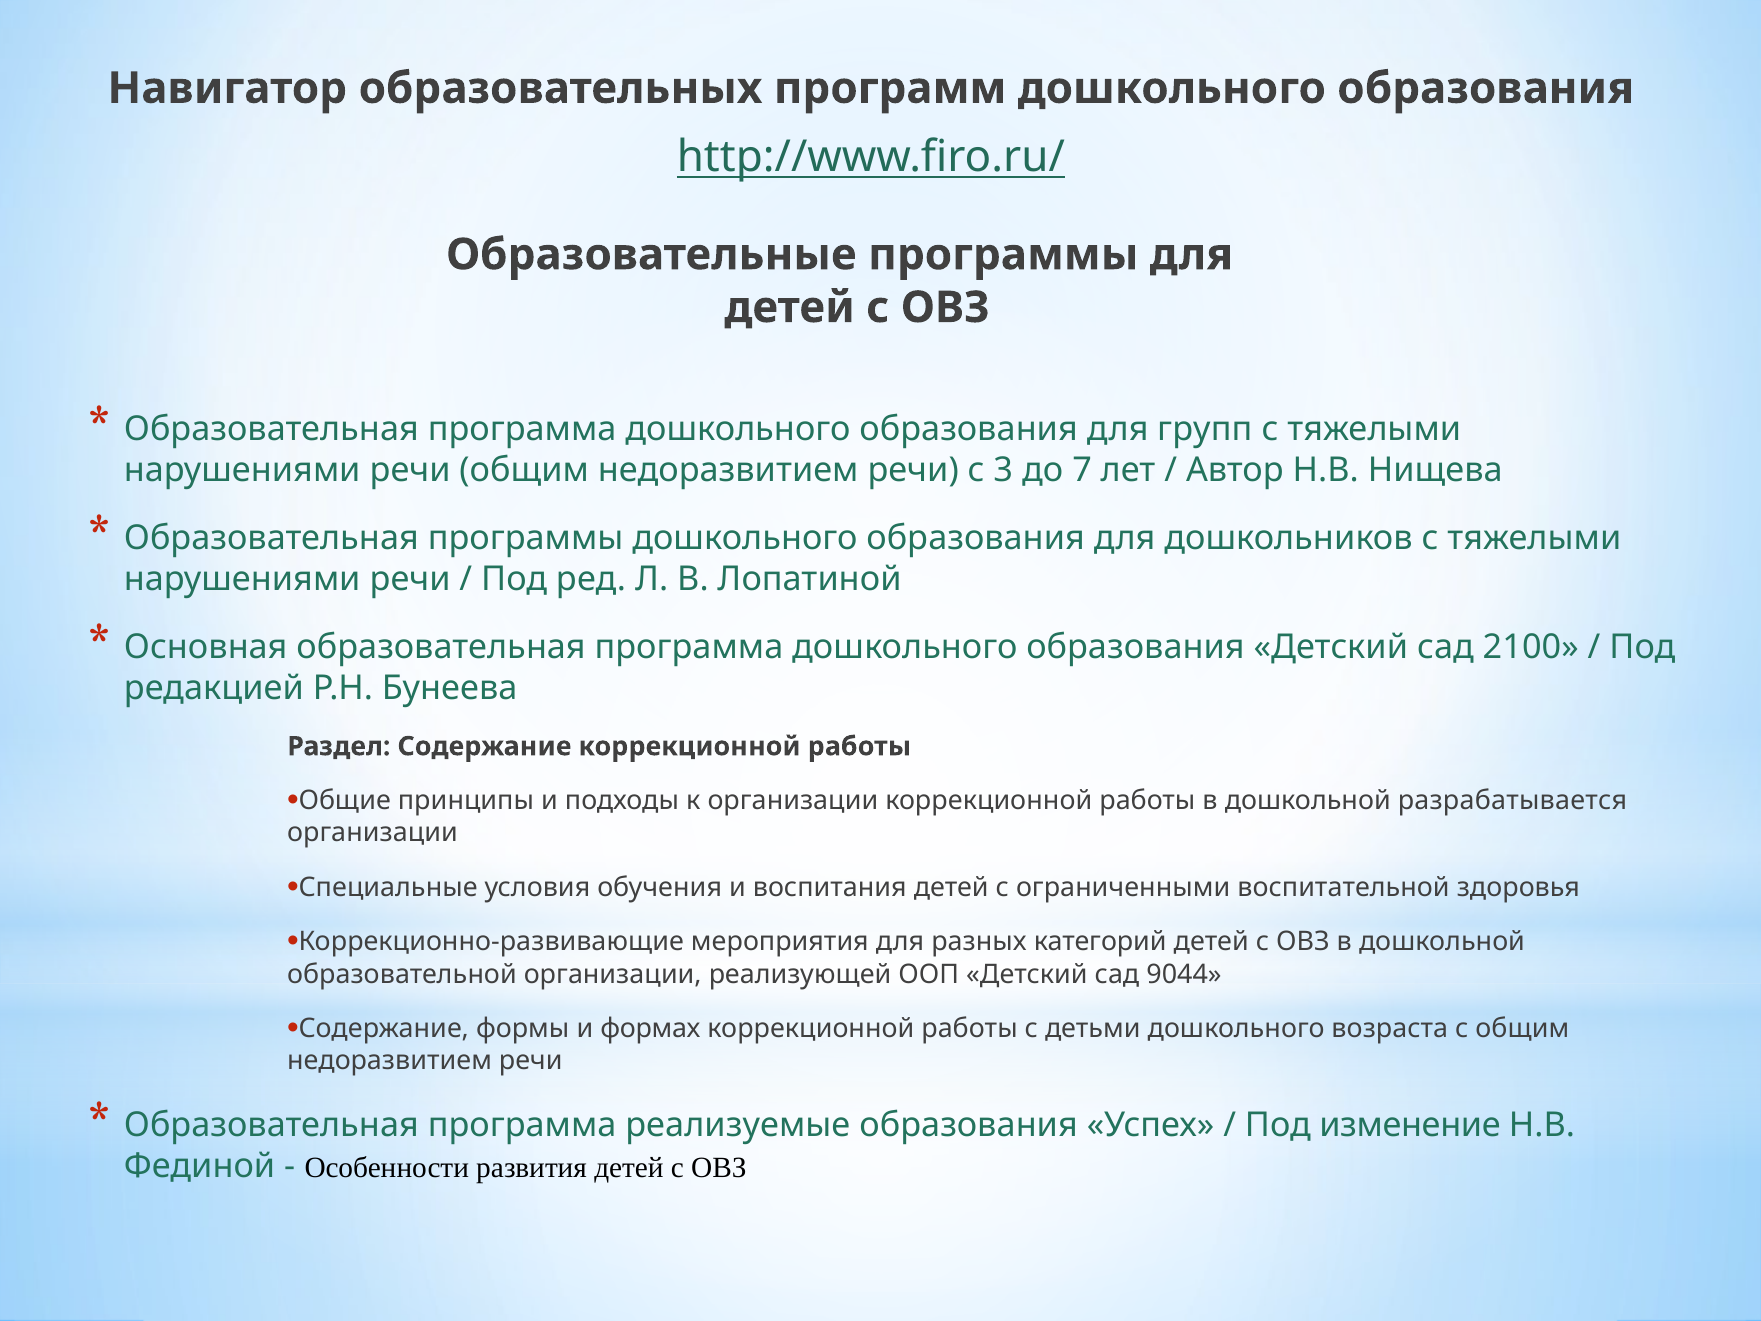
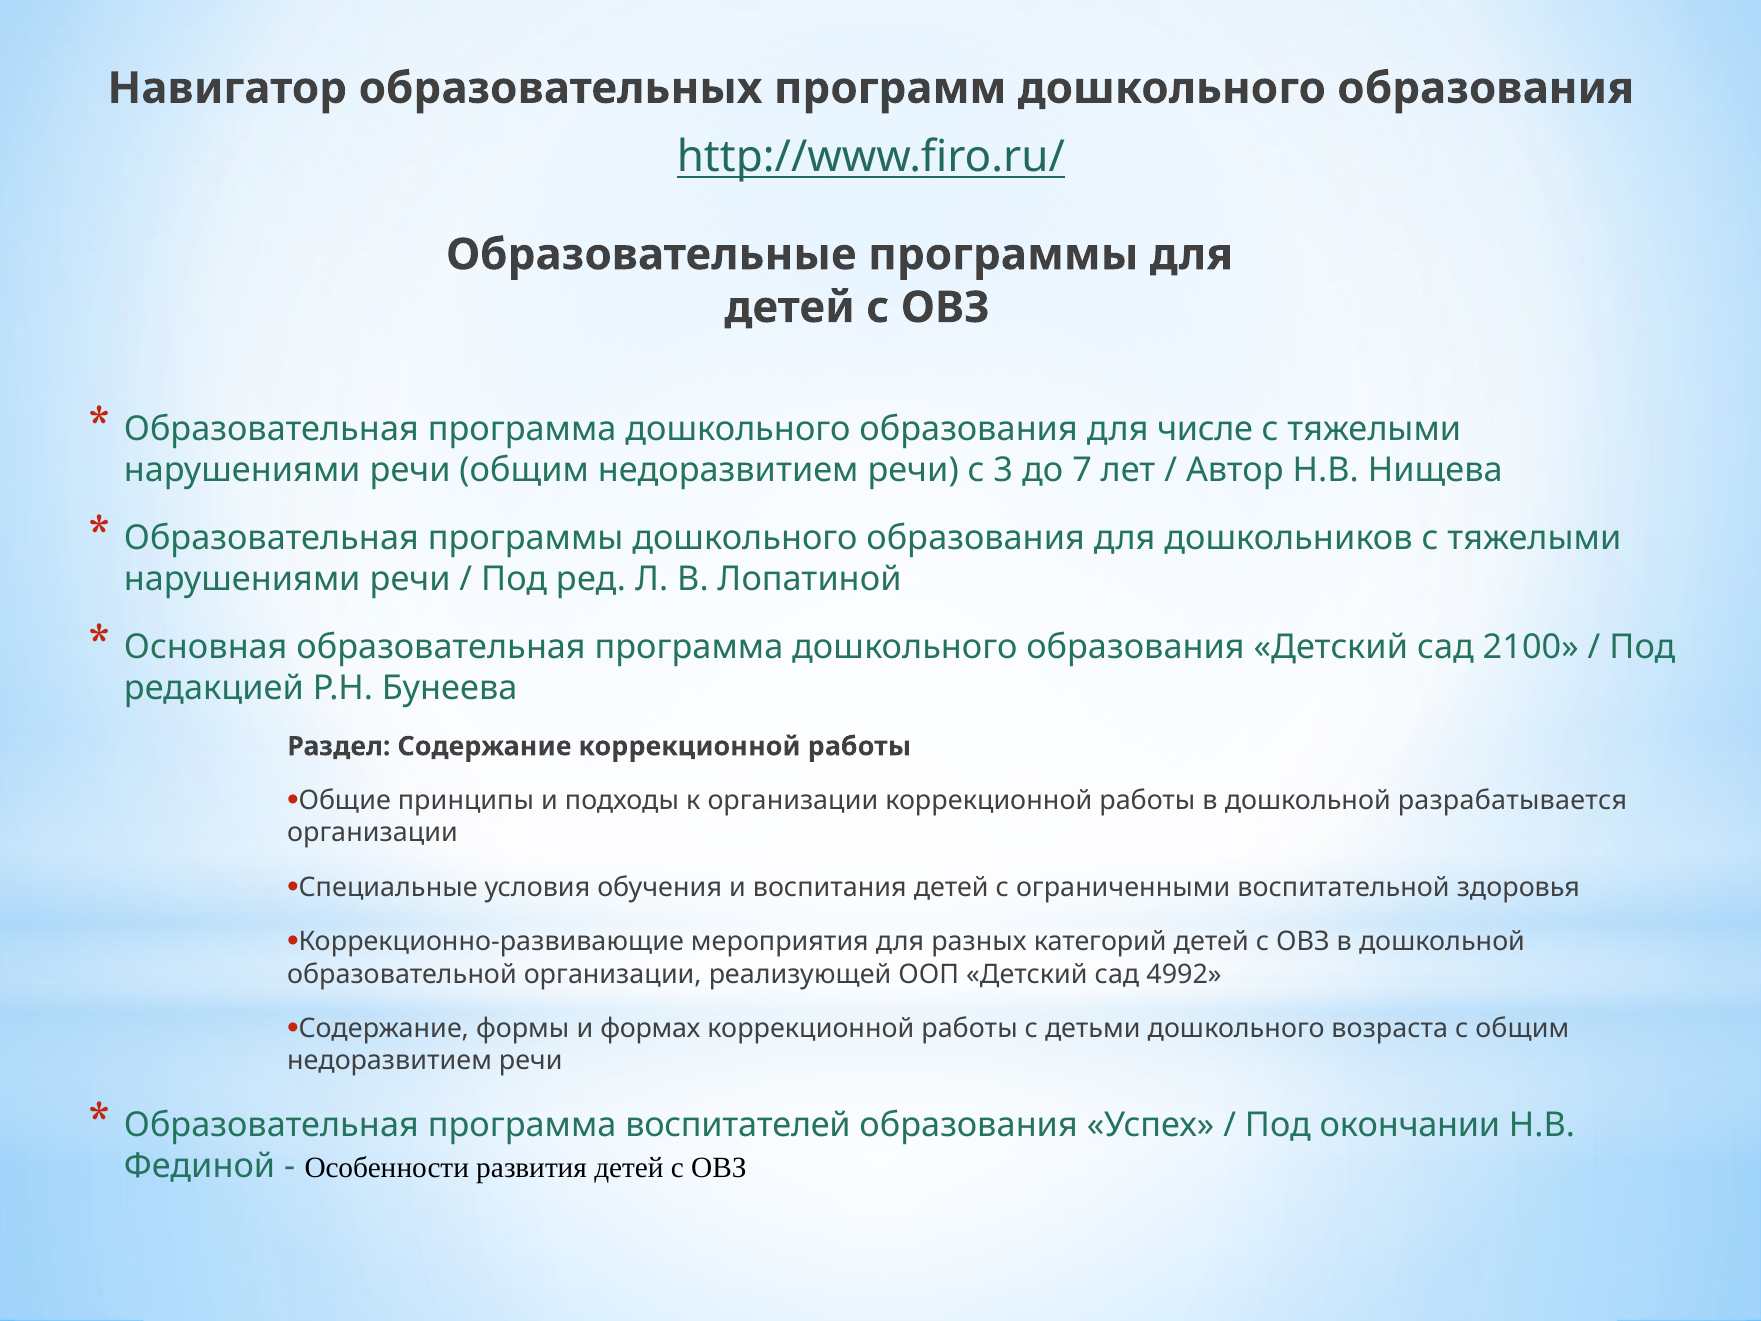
групп: групп -> числе (1205, 429)
9044: 9044 -> 4992 (1184, 974)
реализуемые: реализуемые -> воспитателей (738, 1125)
изменение: изменение -> окончании (1410, 1125)
